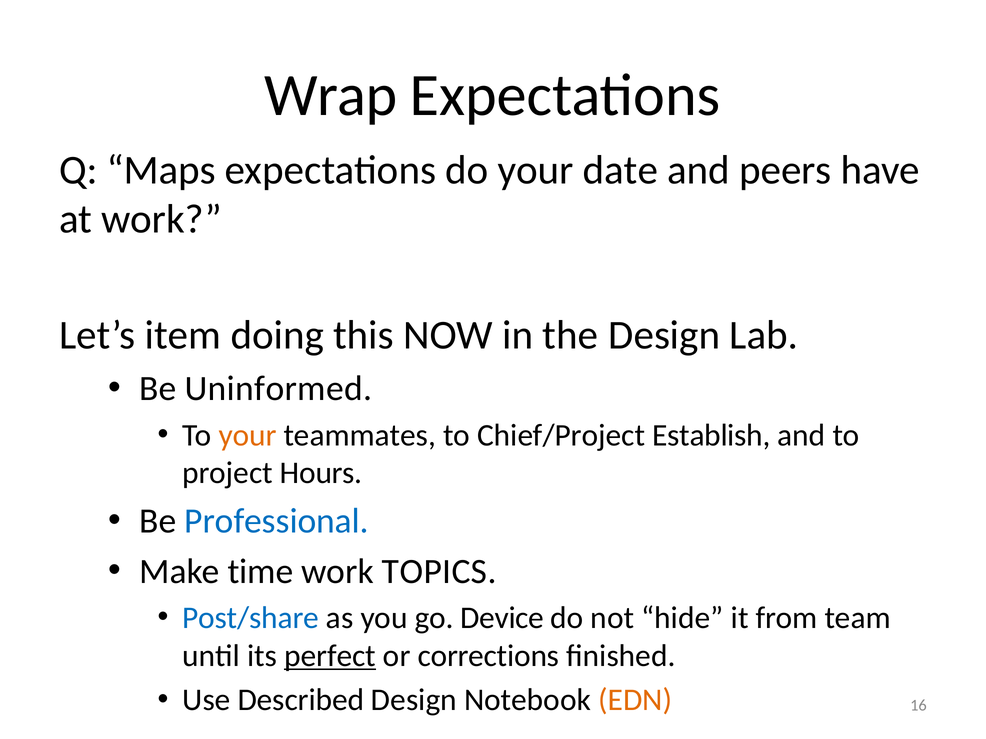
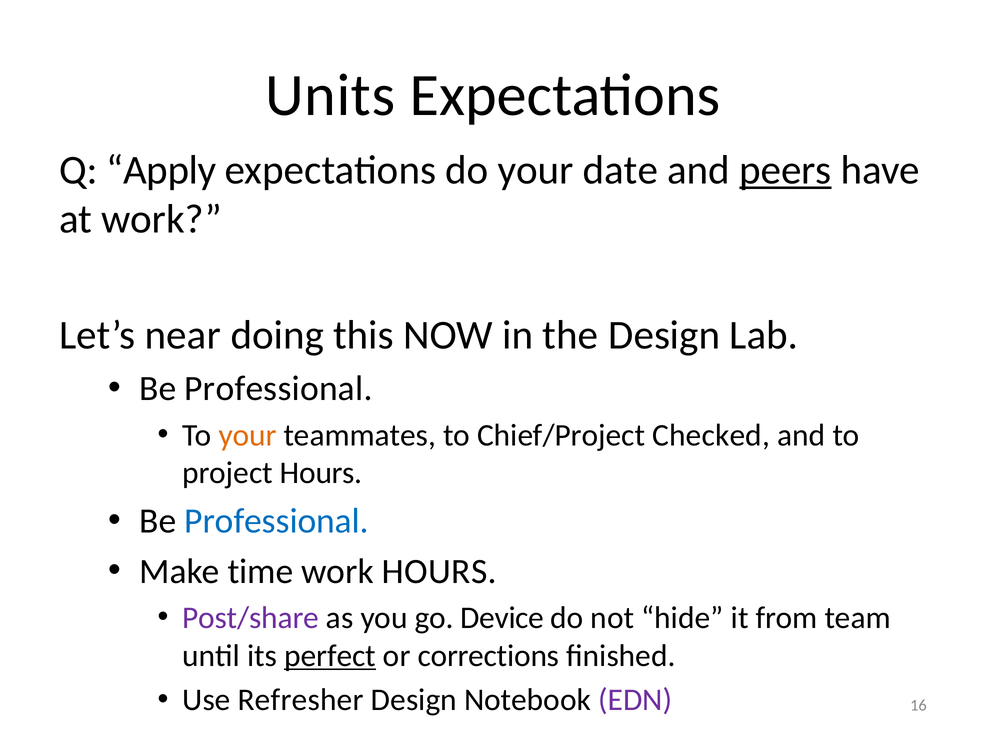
Wrap: Wrap -> Units (330, 95)
Maps: Maps -> Apply (161, 170)
peers underline: none -> present (785, 170)
item: item -> near (183, 336)
Uninformed: Uninformed -> Professional (278, 389)
Establish: Establish -> Checked (711, 435)
work TOPICS: TOPICS -> HOURS (439, 572)
Post/share colour: blue -> purple (251, 618)
Described: Described -> Refresher (301, 700)
EDN colour: orange -> purple (635, 700)
